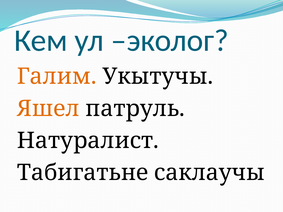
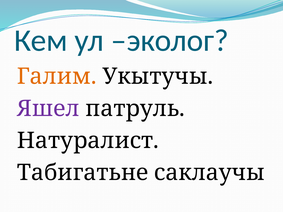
Яшел colour: orange -> purple (48, 109)
